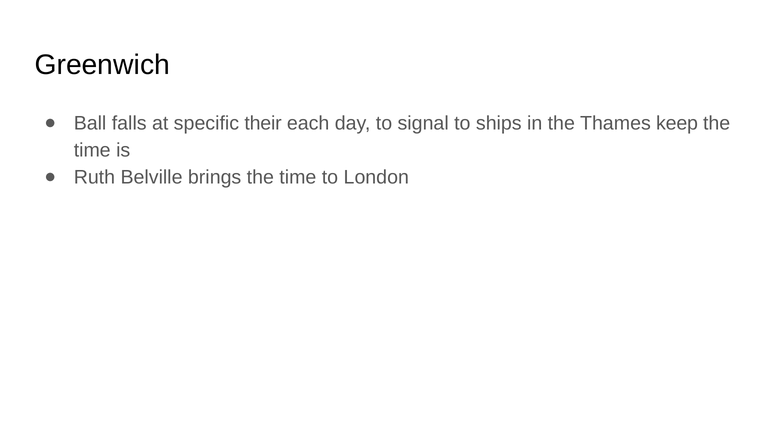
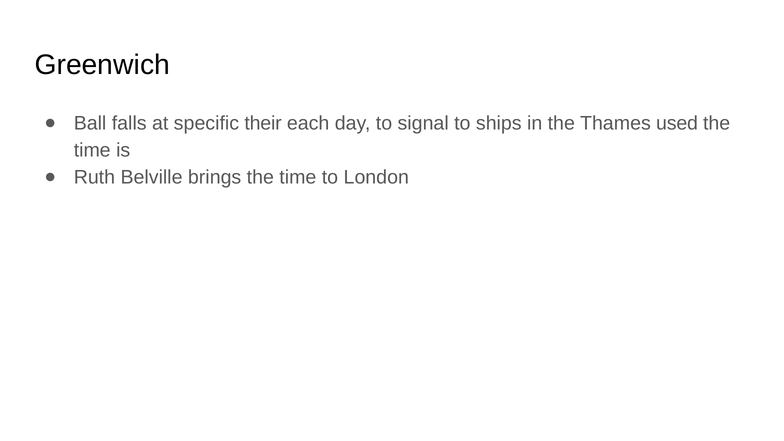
keep: keep -> used (677, 123)
